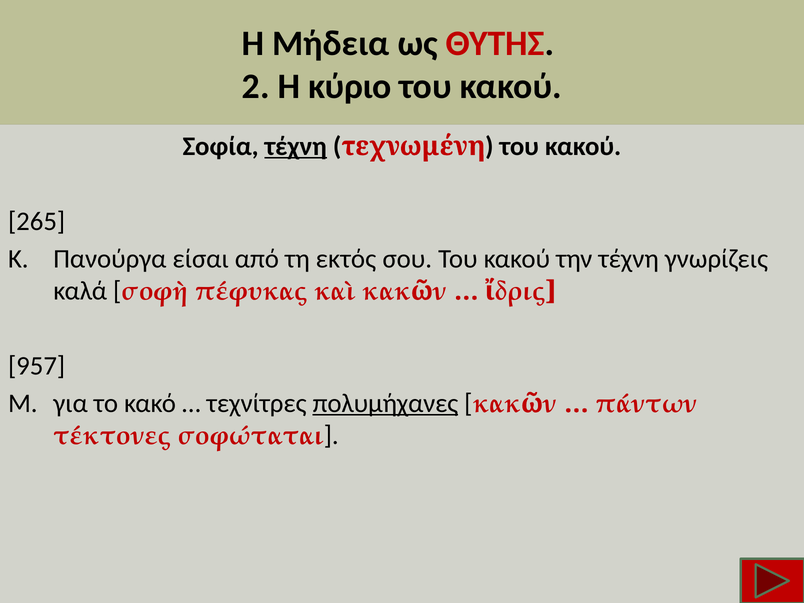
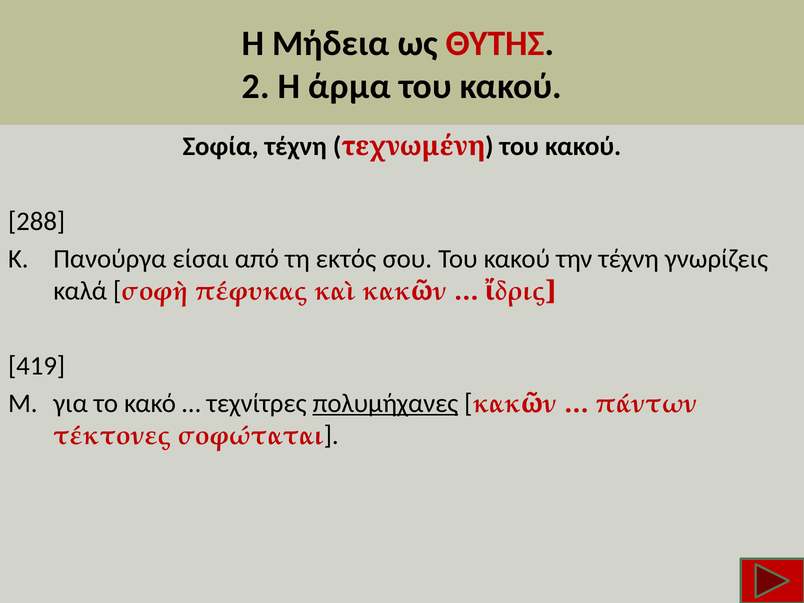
κύριο: κύριο -> άρμα (349, 86)
τέχνη underline: present -> none (296, 146)
265: 265 -> 288 (37, 221)
957: 957 -> 419 (37, 366)
